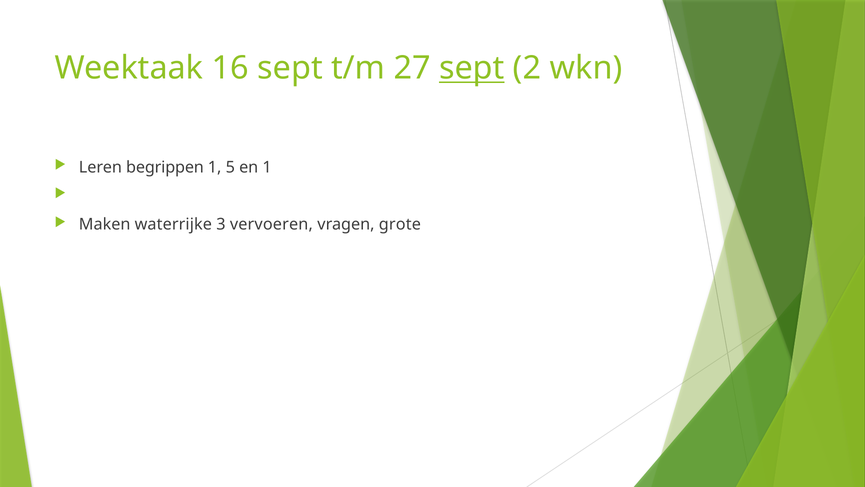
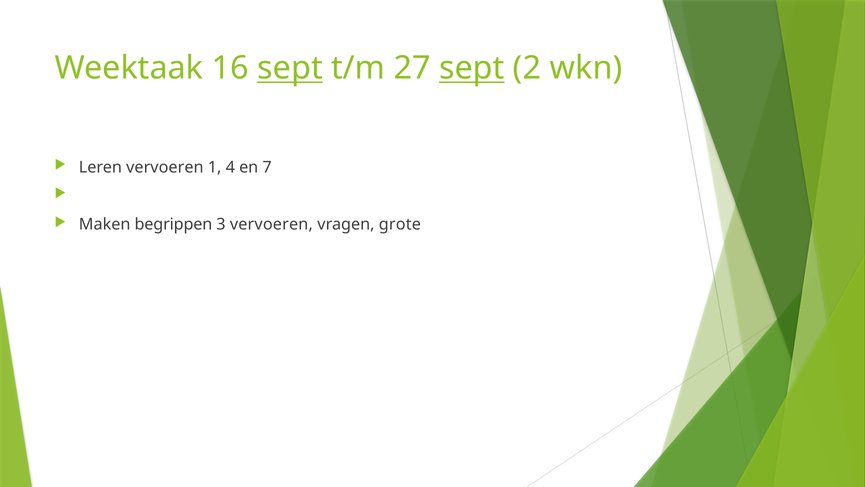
sept underline: none -> present (290, 68)
Leren begrippen: begrippen -> vervoeren (165, 167)
5: 5 -> 4 (230, 167)
en 1: 1 -> 7 (267, 167)
waterrijke: waterrijke -> begrippen (173, 224)
